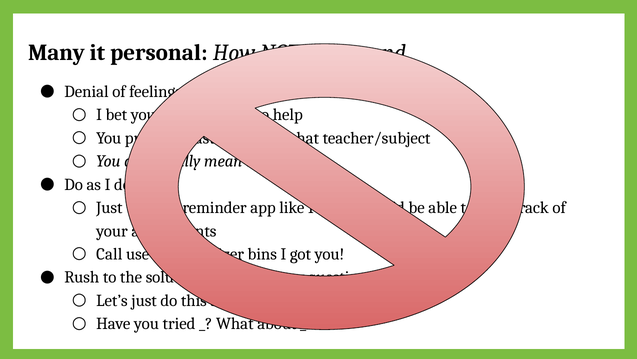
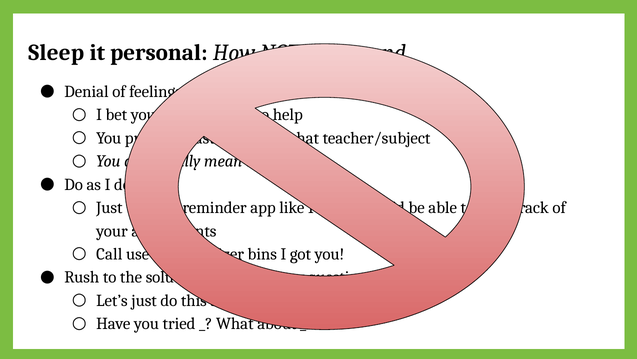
Many: Many -> Sleep (56, 53)
